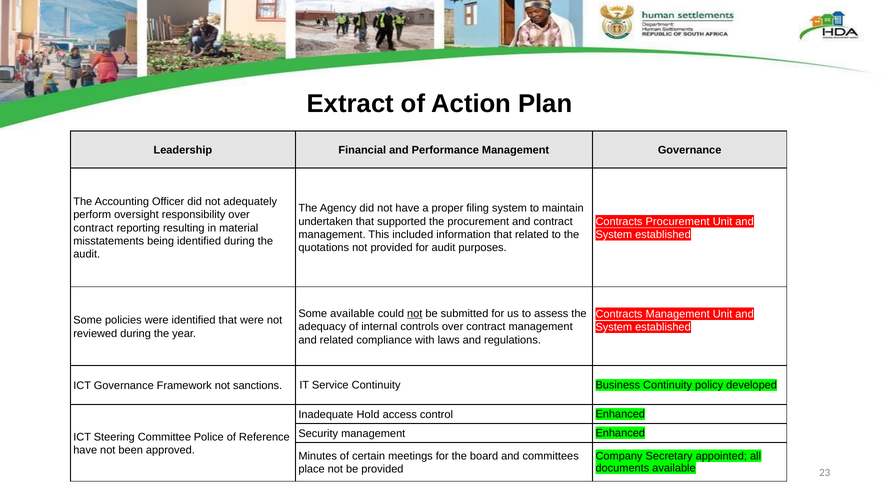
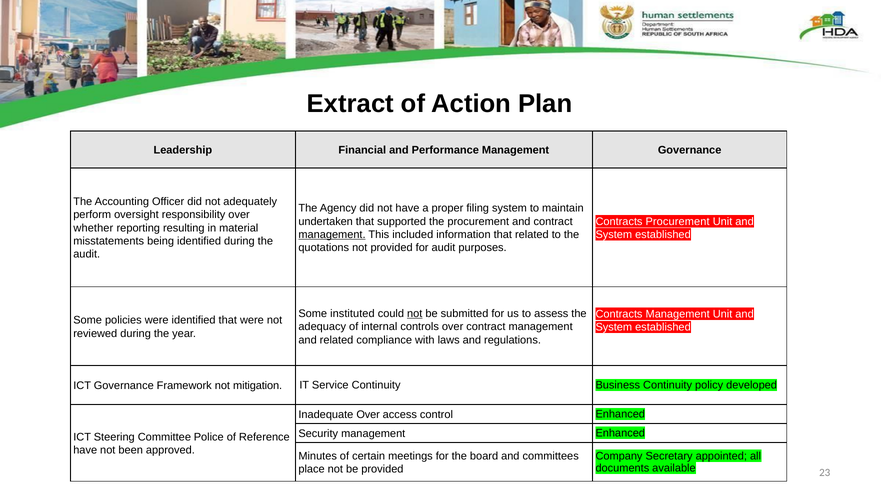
contract: contract -> whether (93, 228)
management underline: none -> present (332, 235)
Some available: available -> instituted (352, 314)
sanctions: sanctions -> mitigation (258, 386)
Inadequate Hold: Hold -> Over (368, 415)
